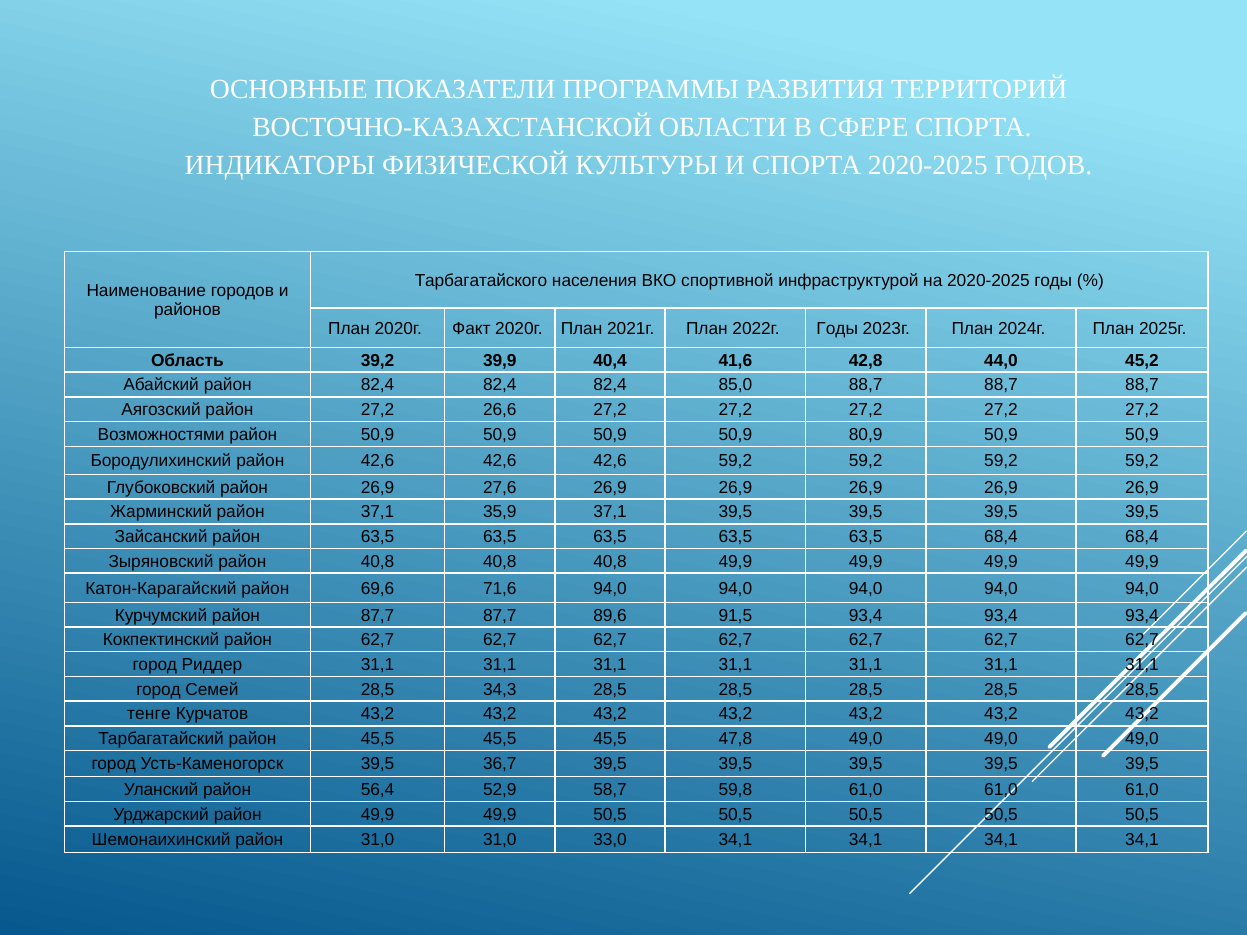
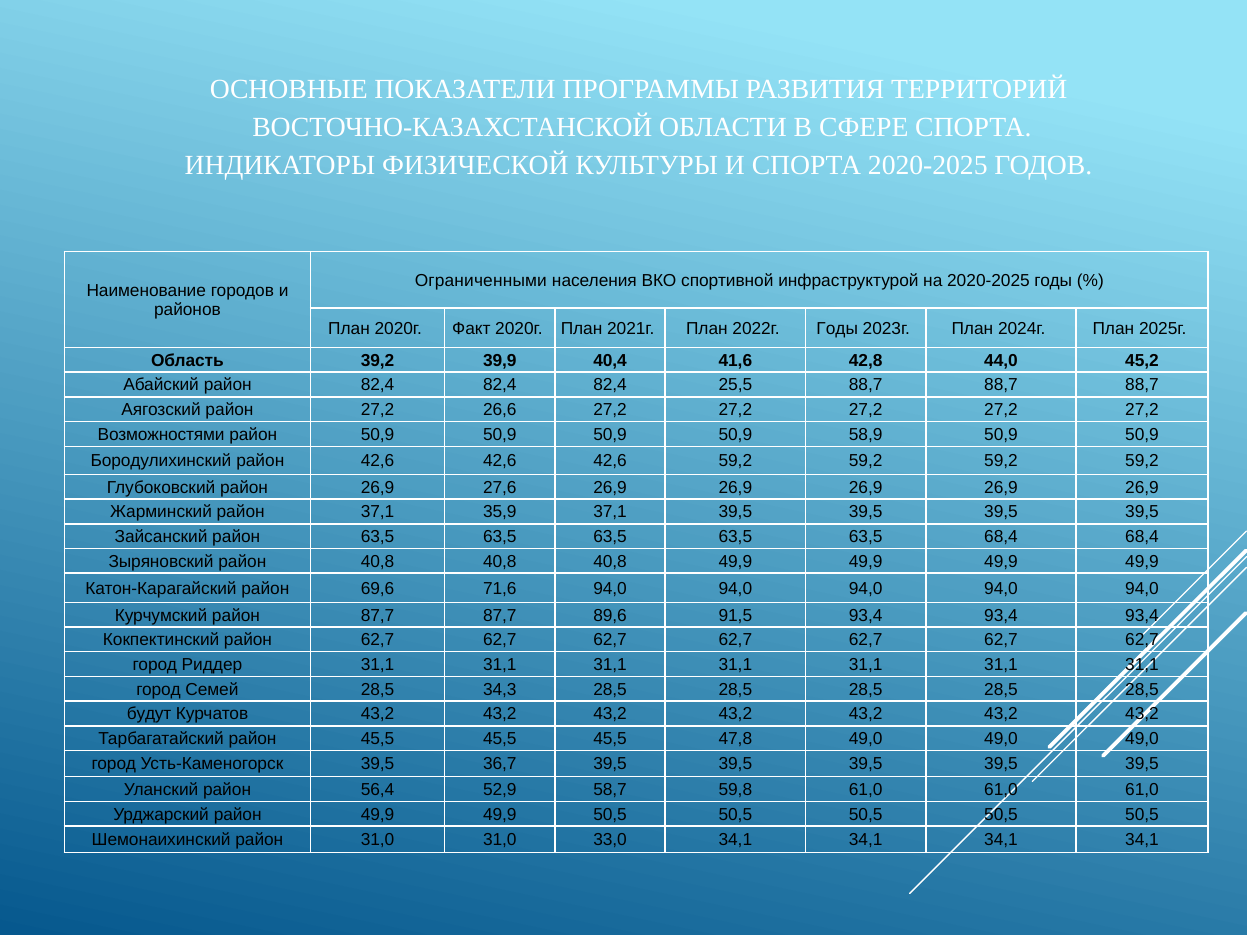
Тарбагатайского: Тарбагатайского -> Ограниченными (481, 280)
85,0: 85,0 -> 25,5 (735, 385)
80,9: 80,9 -> 58,9 (866, 435)
тенге: тенге -> будут (149, 714)
